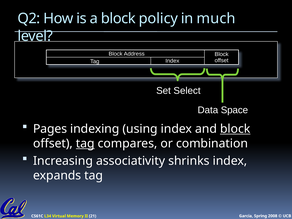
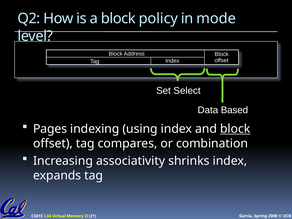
much: much -> mode (216, 18)
Space: Space -> Based (234, 110)
tag underline: present -> none (85, 143)
